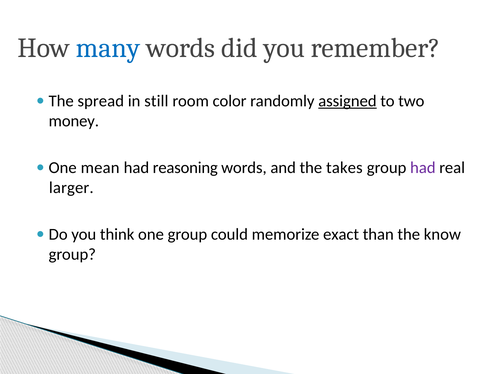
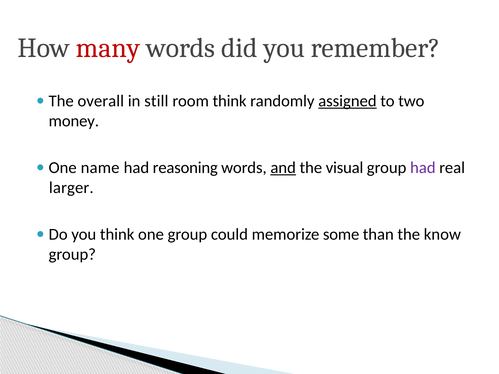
many colour: blue -> red (108, 48)
spread: spread -> overall (101, 101)
room color: color -> think (230, 101)
mean: mean -> name (100, 168)
and underline: none -> present (283, 168)
takes: takes -> visual (345, 168)
exact: exact -> some (341, 235)
